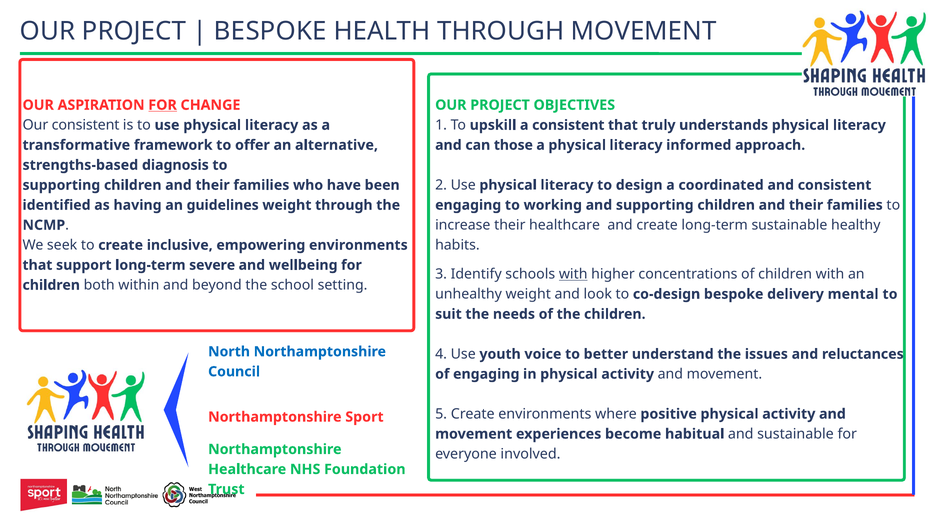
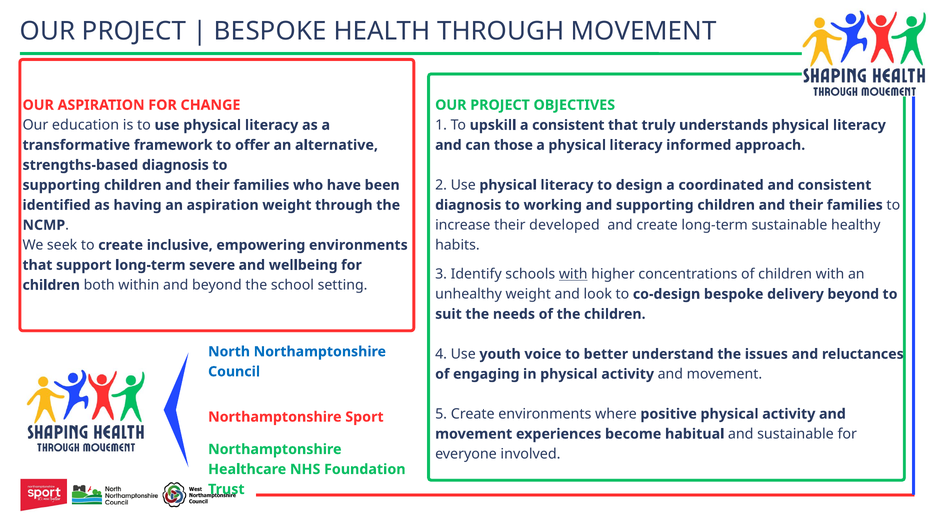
FOR underline: present -> none (163, 105)
Our consistent: consistent -> education (86, 125)
an guidelines: guidelines -> aspiration (223, 205)
engaging: engaging -> diagnosis (468, 205)
their healthcare: healthcare -> developed (564, 225)
delivery mental: mental -> beyond (853, 294)
